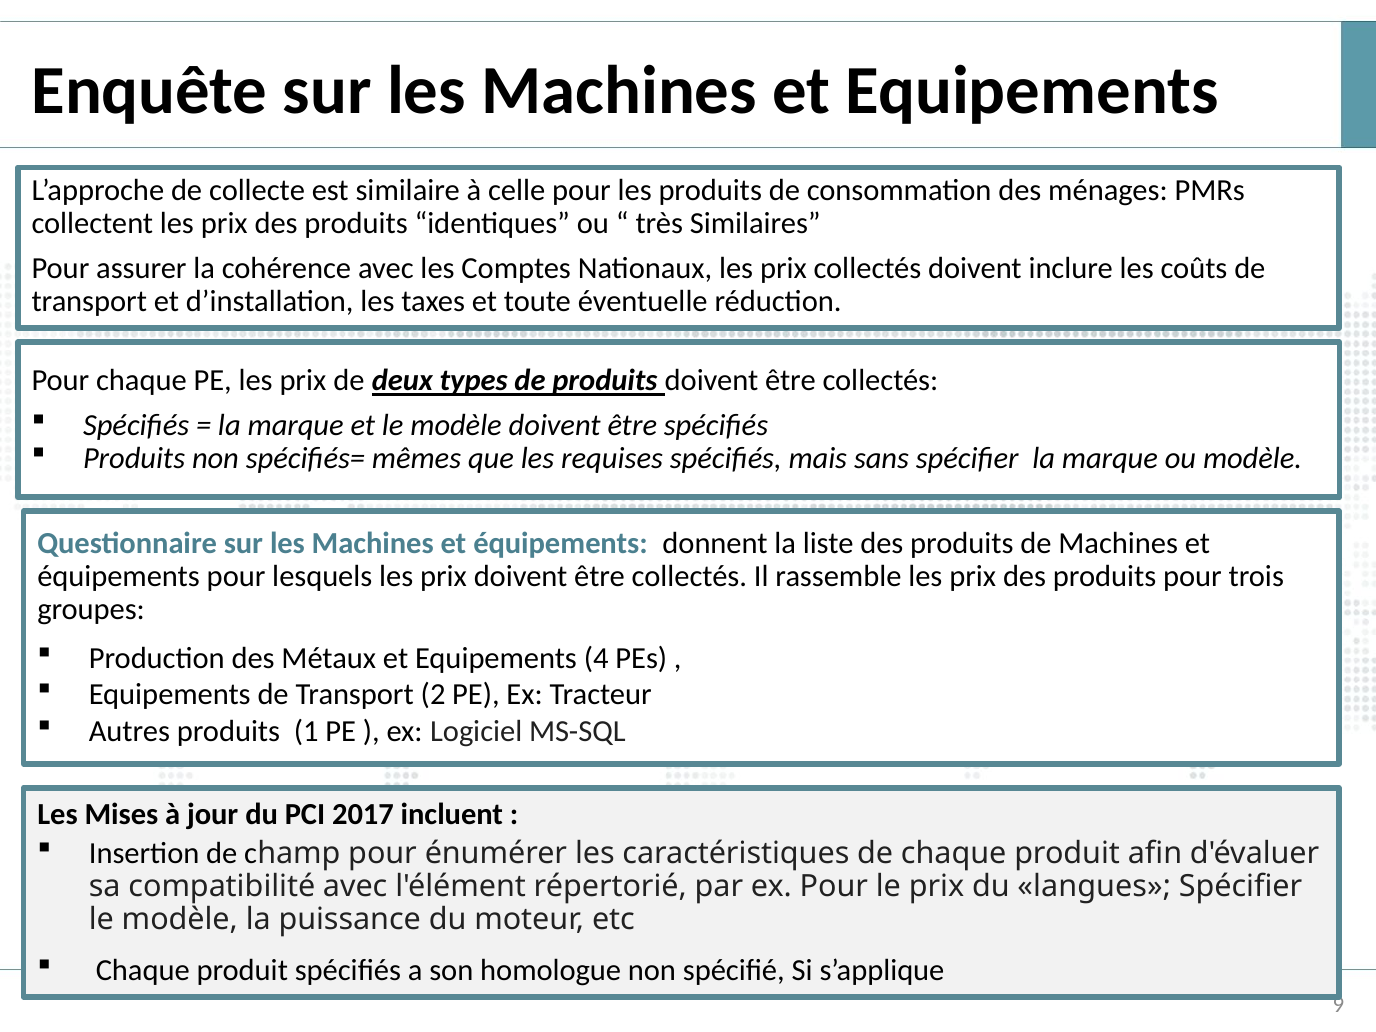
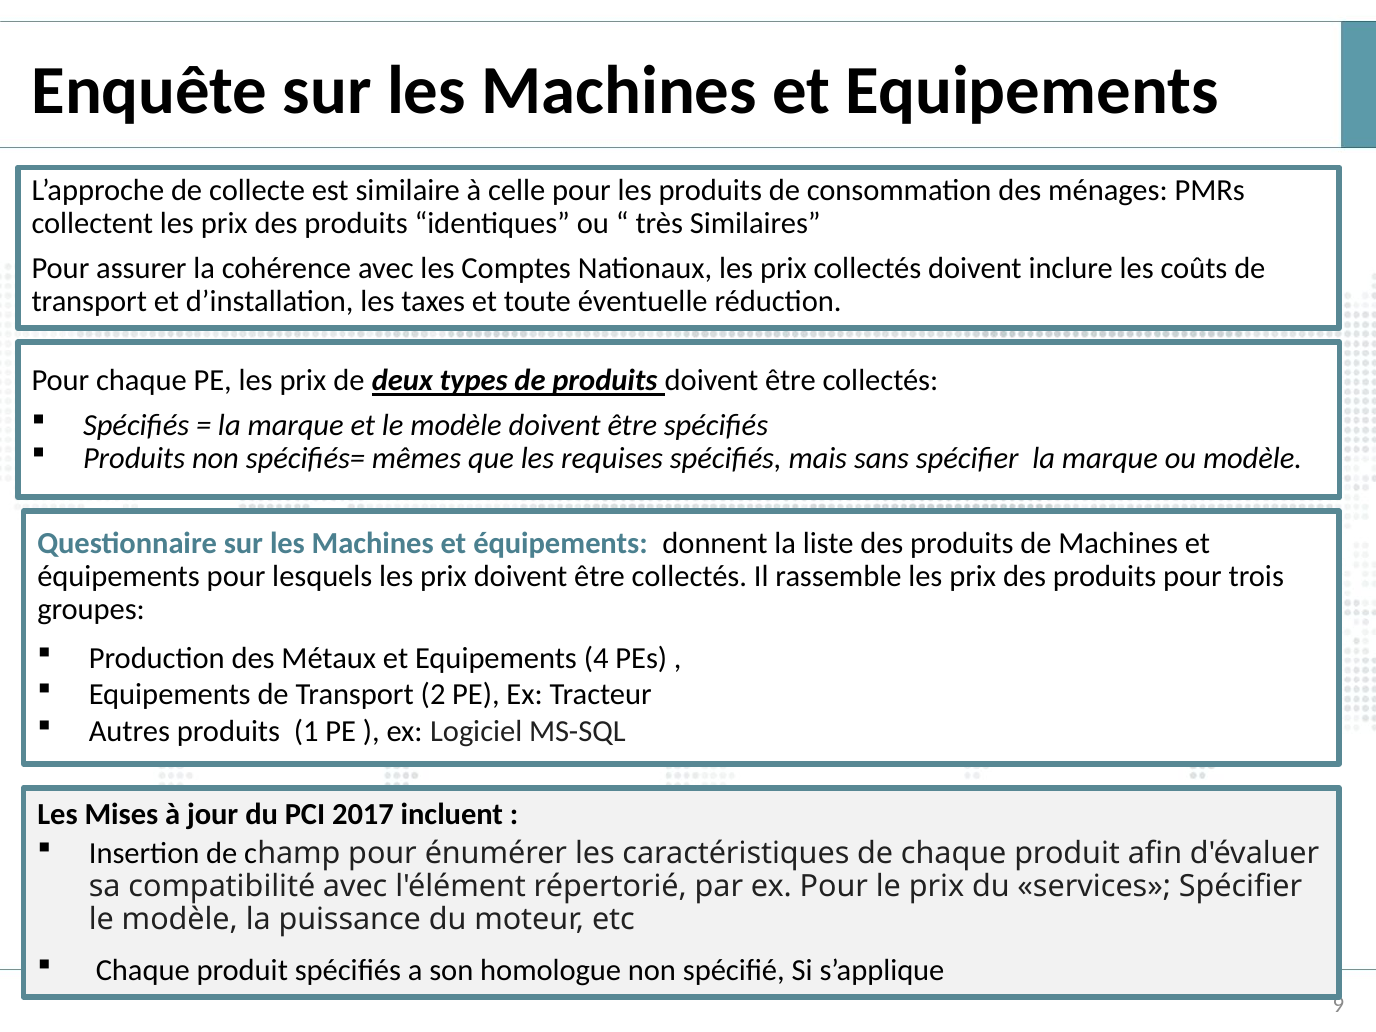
langues: langues -> services (1094, 886)
